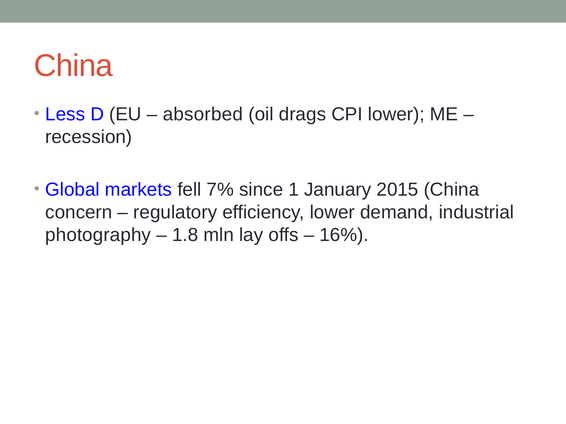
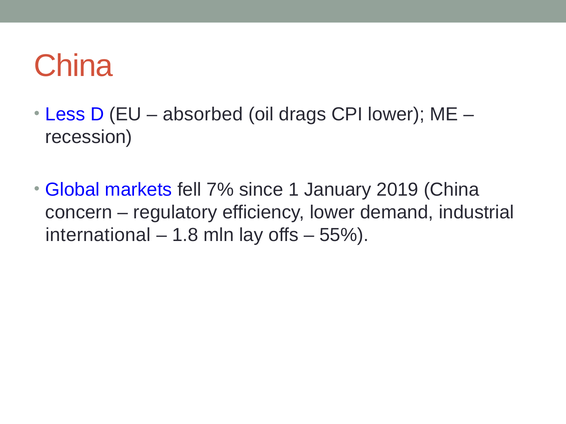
2015: 2015 -> 2019 (397, 190)
photography: photography -> international (98, 235)
16%: 16% -> 55% (344, 235)
